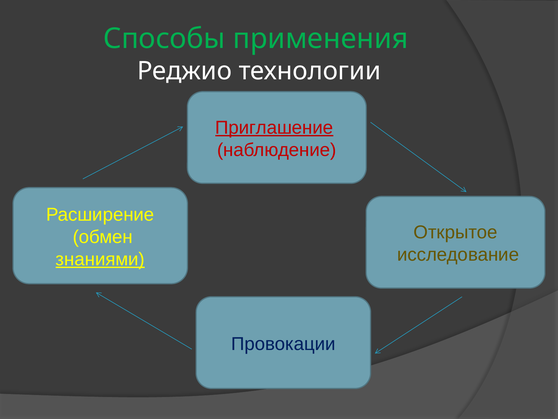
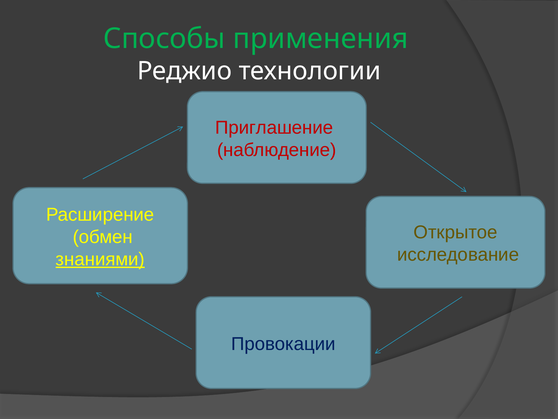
Приглашение underline: present -> none (274, 127)
